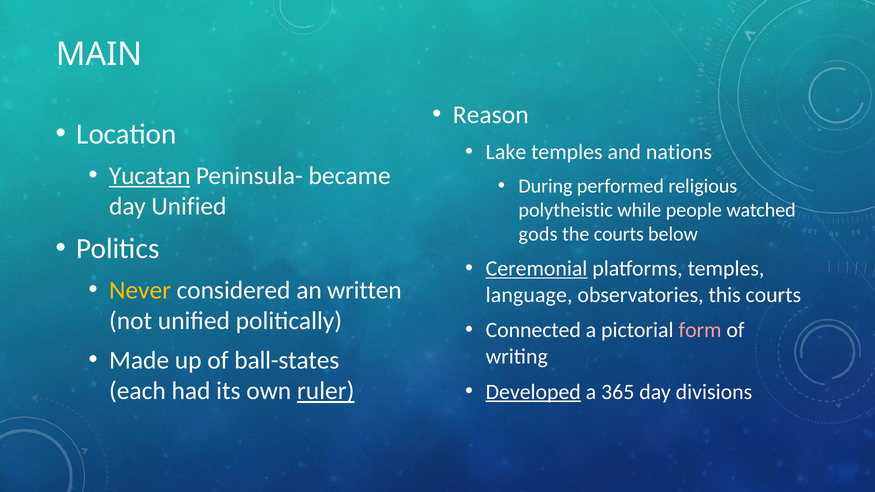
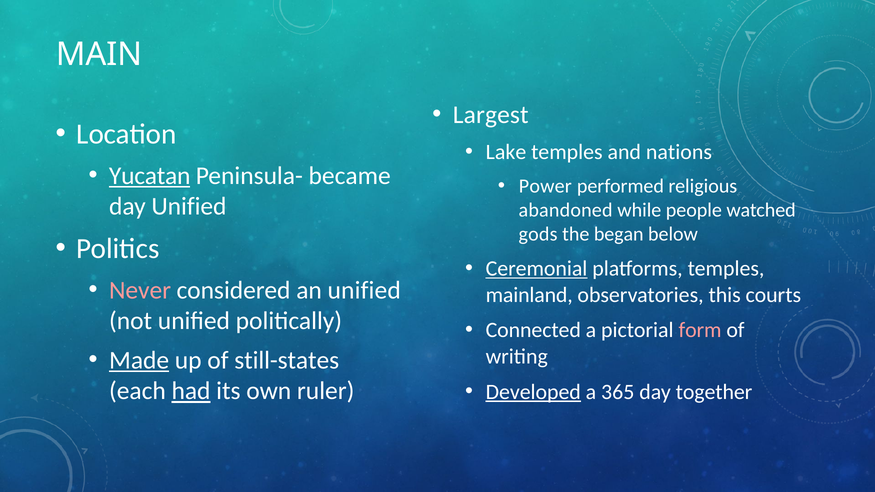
Reason: Reason -> Largest (491, 115)
During: During -> Power (545, 186)
polytheistic: polytheistic -> abandoned (566, 210)
the courts: courts -> began (619, 234)
Never colour: yellow -> pink (140, 290)
an written: written -> unified (364, 290)
language: language -> mainland (529, 295)
Made underline: none -> present (139, 361)
ball-states: ball-states -> still-states (287, 361)
divisions: divisions -> together (714, 392)
had underline: none -> present (191, 391)
ruler underline: present -> none (326, 391)
